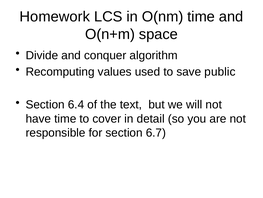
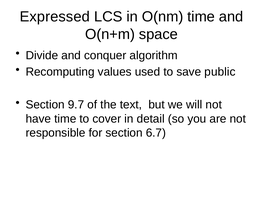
Homework: Homework -> Expressed (55, 17)
6.4: 6.4 -> 9.7 (76, 104)
